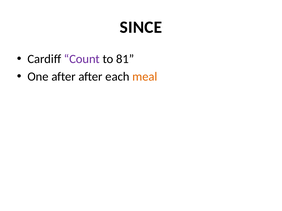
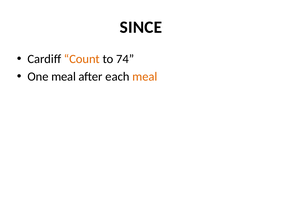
Count colour: purple -> orange (82, 59)
81: 81 -> 74 (125, 59)
One after: after -> meal (64, 77)
